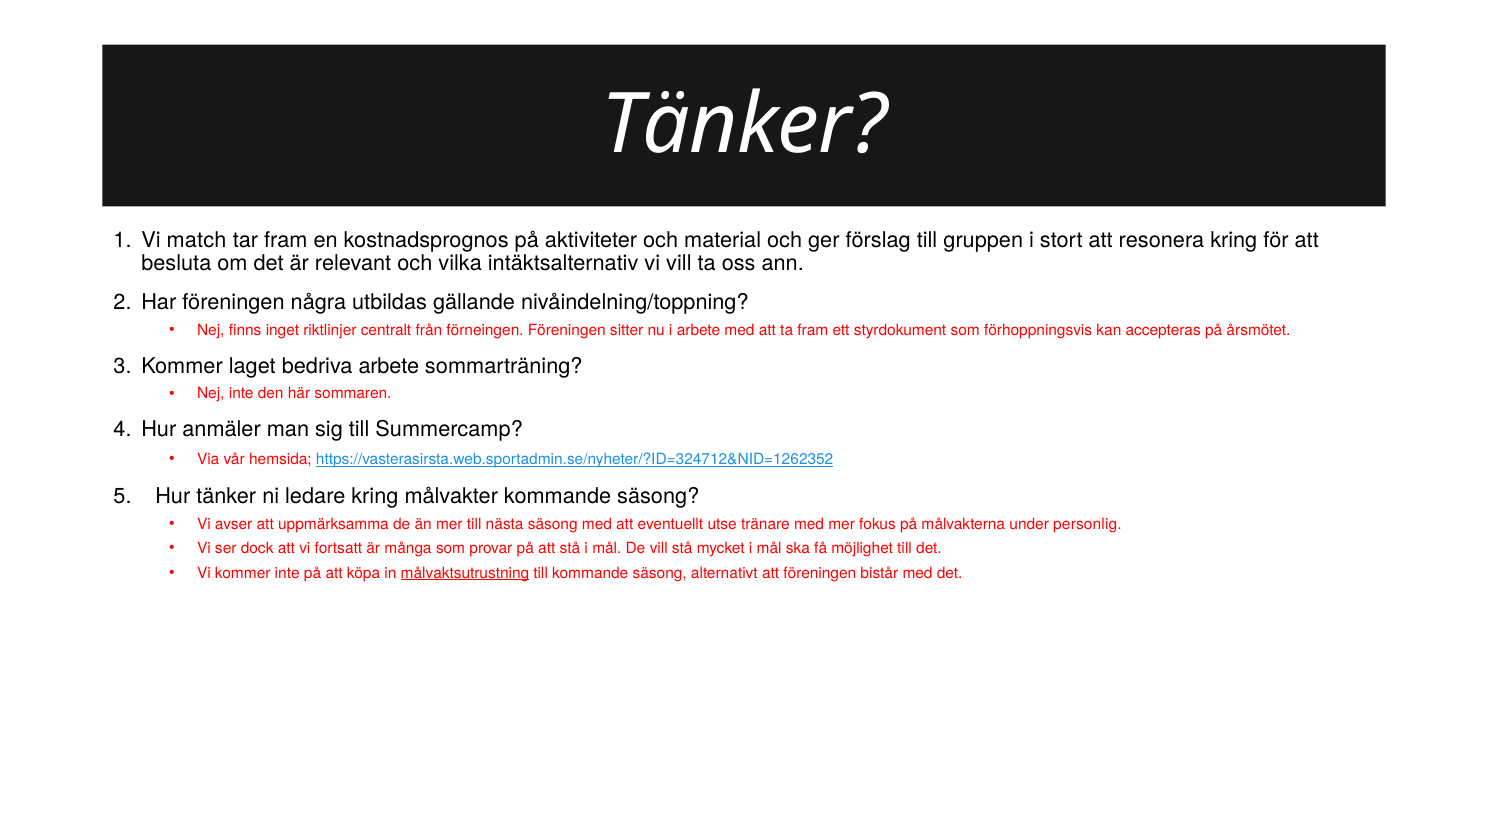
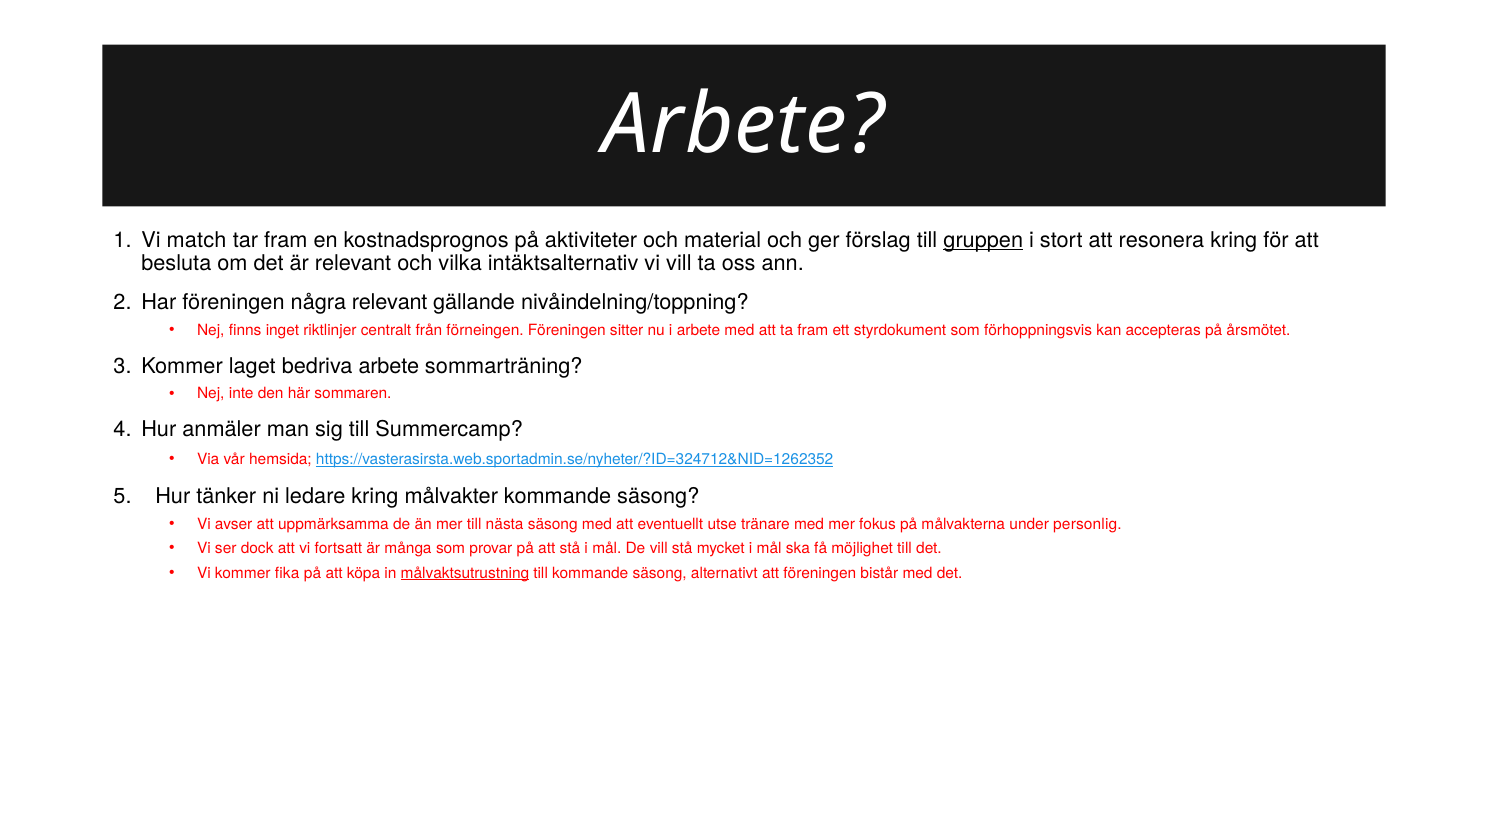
Tänker: Tänker -> Arbete (744, 125)
gruppen underline: none -> present (983, 240)
några utbildas: utbildas -> relevant (390, 302)
kommer inte: inte -> fika (287, 573)
